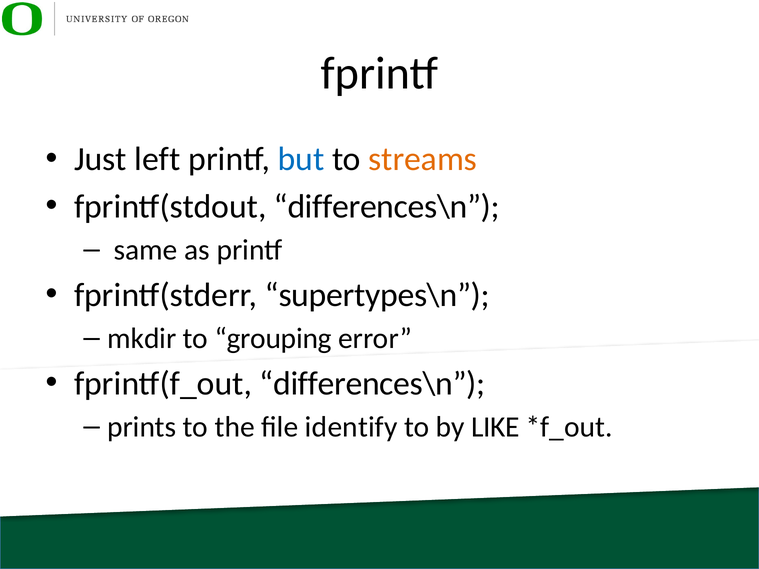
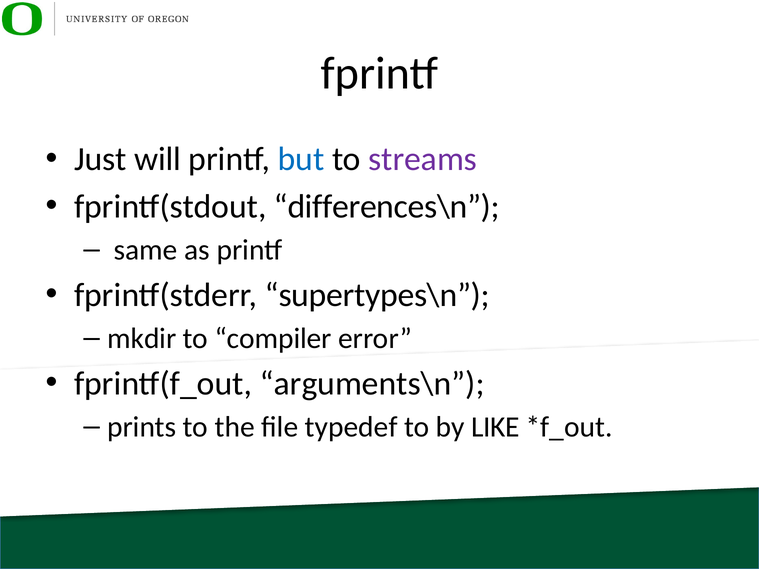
left: left -> will (158, 159)
streams colour: orange -> purple (423, 159)
grouping: grouping -> compiler (273, 339)
fprintf(f_out differences\n: differences\n -> arguments\n (372, 384)
identify: identify -> typedef (351, 427)
